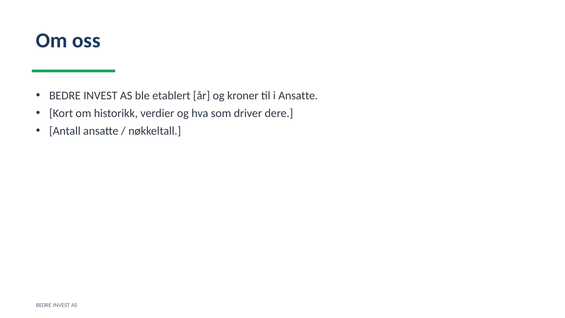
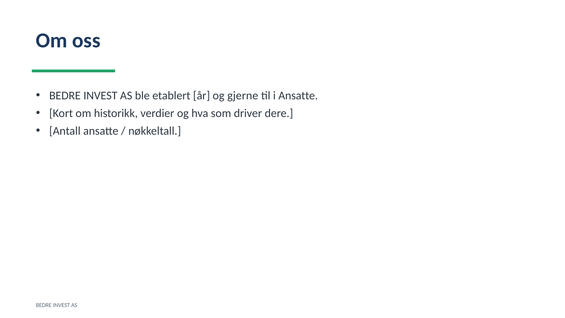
kroner: kroner -> gjerne (243, 96)
